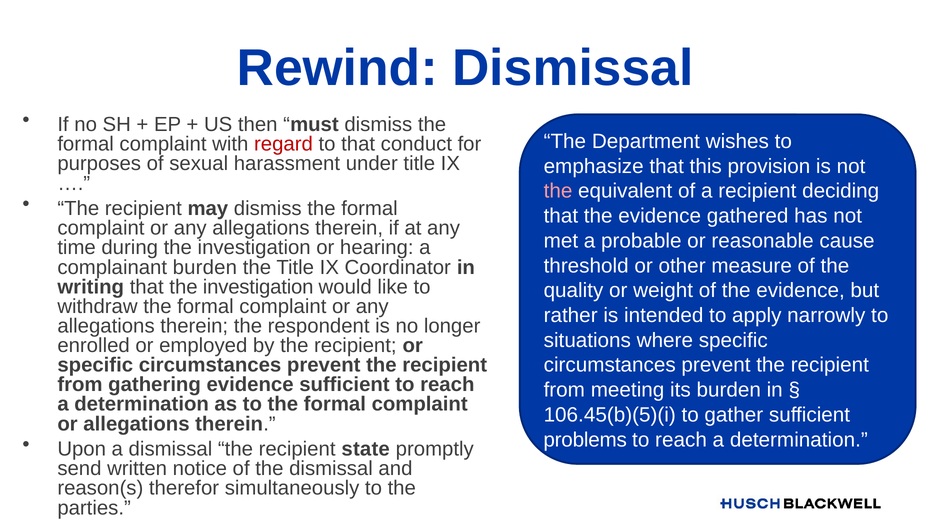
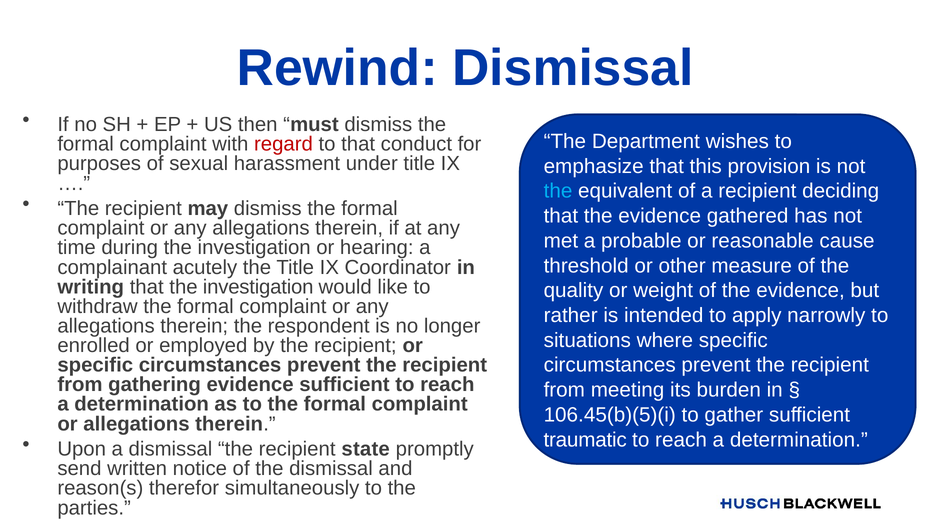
the colour: pink -> light blue (558, 191)
complainant burden: burden -> acutely (205, 267)
problems: problems -> traumatic (585, 440)
